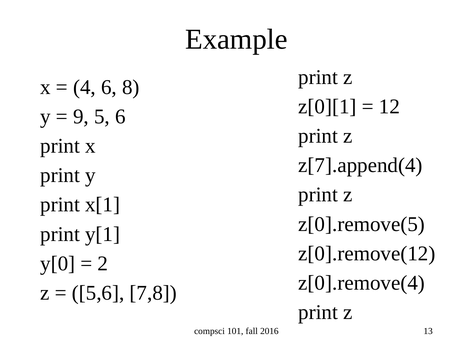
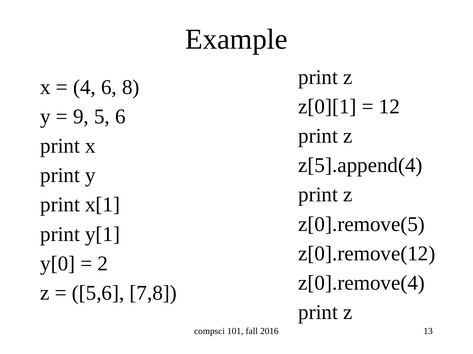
z[7].append(4: z[7].append(4 -> z[5].append(4 (360, 166)
